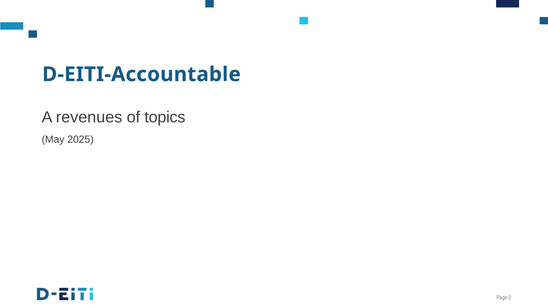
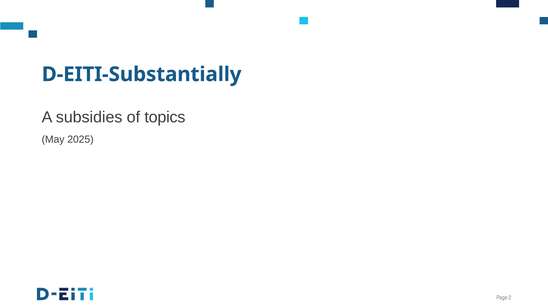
D-EITI-Accountable: D-EITI-Accountable -> D-EITI-Substantially (142, 74)
revenues: revenues -> subsidies (89, 117)
